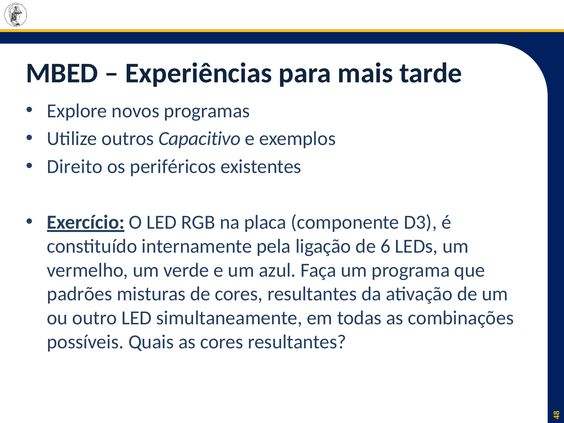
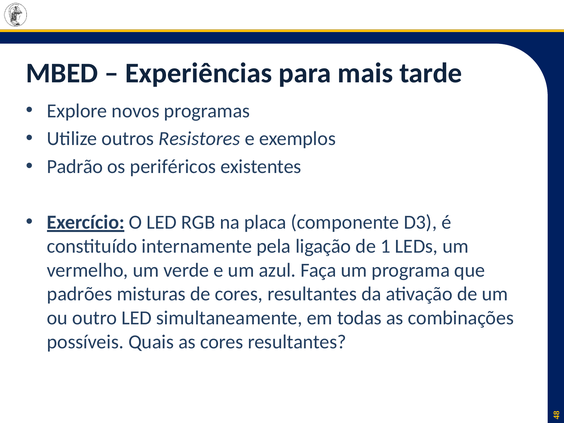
Capacitivo: Capacitivo -> Resistores (199, 139)
Direito: Direito -> Padrão (75, 167)
6: 6 -> 1 (385, 246)
